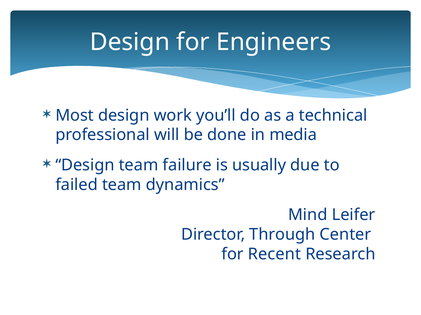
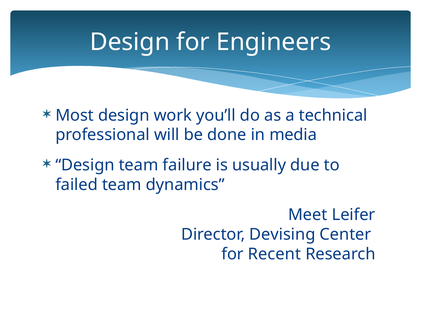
Mind: Mind -> Meet (308, 215)
Through: Through -> Devising (282, 235)
